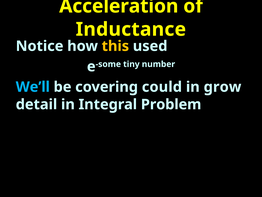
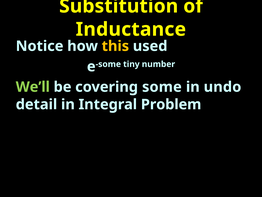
Acceleration: Acceleration -> Substitution (119, 6)
We’ll colour: light blue -> light green (33, 87)
covering could: could -> some (162, 87)
grow: grow -> undo (222, 87)
